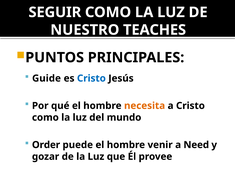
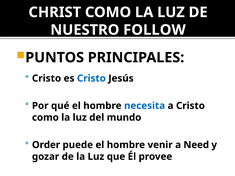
SEGUIR: SEGUIR -> CHRIST (55, 12)
TEACHES: TEACHES -> FOLLOW (154, 30)
Guide: Guide -> Cristo (47, 78)
necesita colour: orange -> blue (145, 106)
